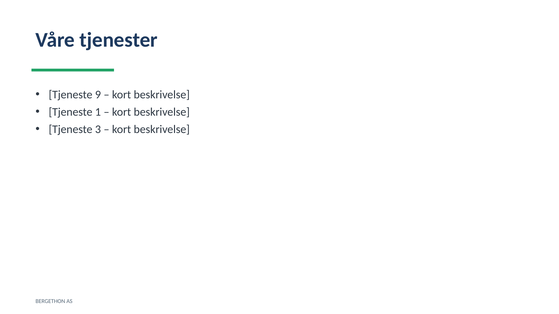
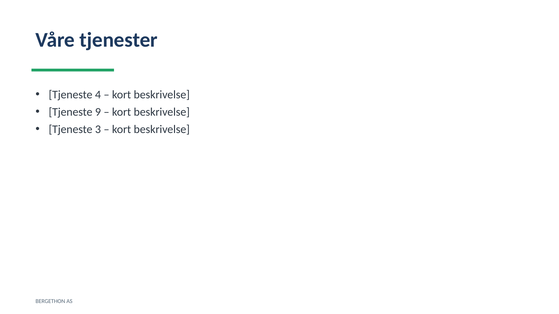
9: 9 -> 4 (98, 95)
1: 1 -> 9 (98, 112)
